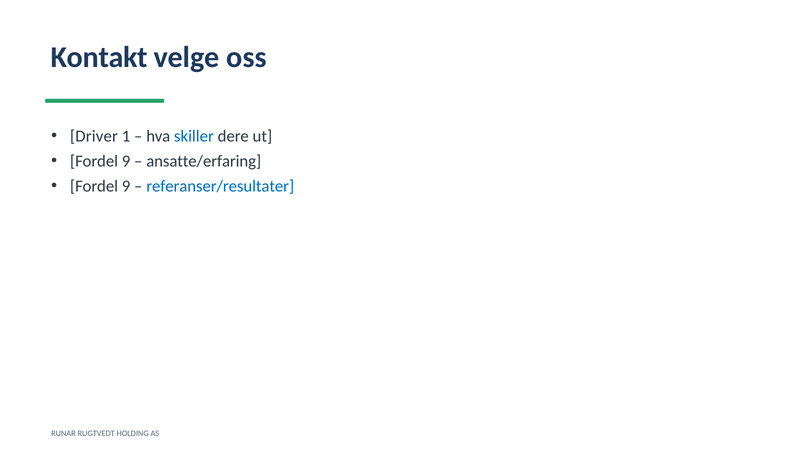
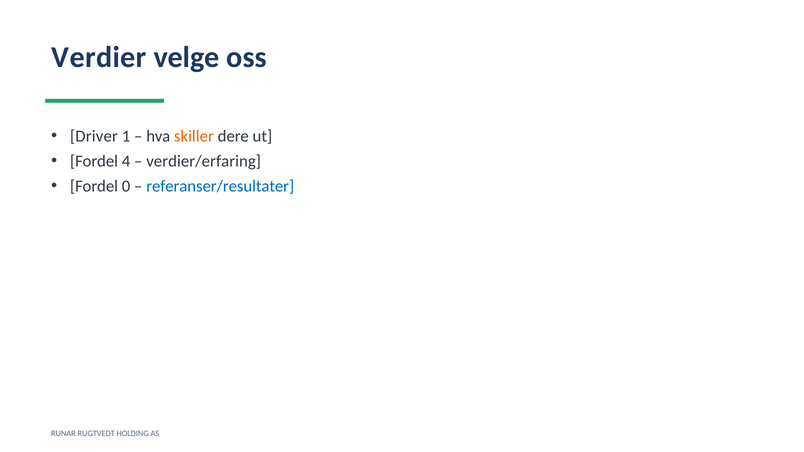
Kontakt: Kontakt -> Verdier (99, 57)
skiller colour: blue -> orange (194, 136)
9: 9 -> 4 (126, 161)
ansatte/erfaring: ansatte/erfaring -> verdier/erfaring (204, 161)
9: 9 -> 0 (126, 186)
